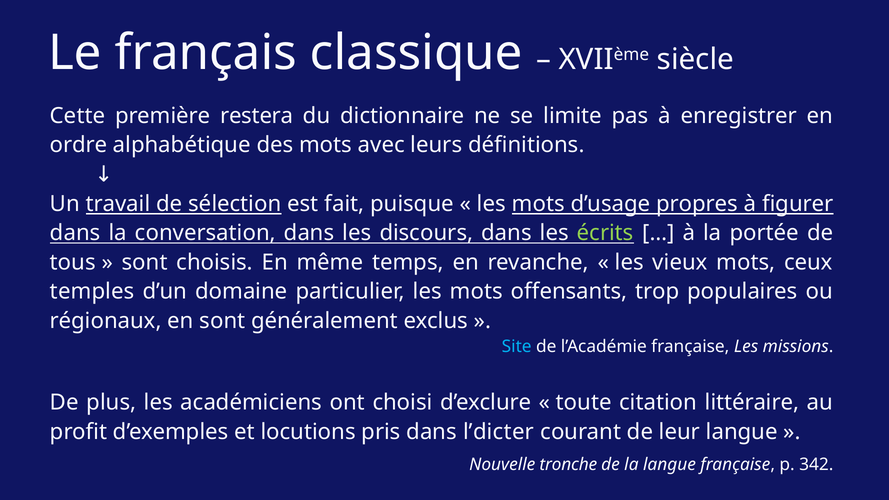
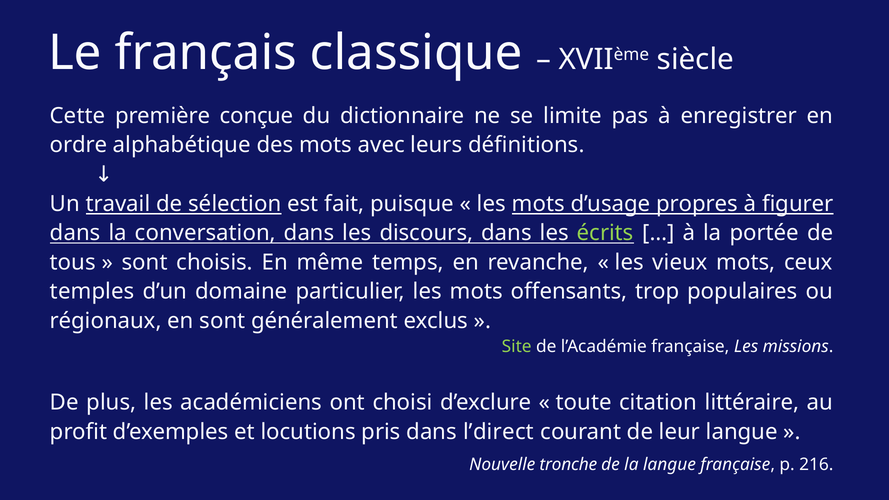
restera: restera -> conçue (257, 116)
Site colour: light blue -> light green (517, 346)
l’dicter: l’dicter -> l’direct (498, 432)
342: 342 -> 216 (816, 465)
